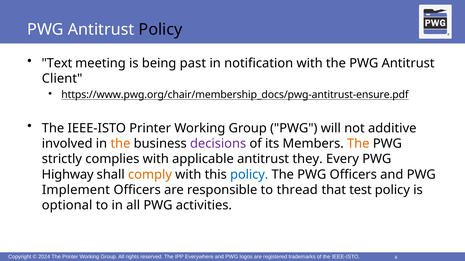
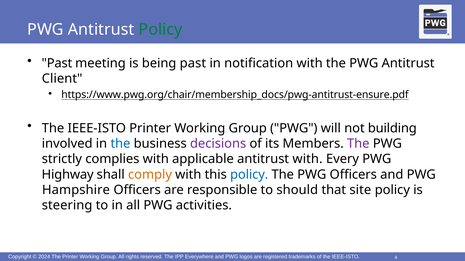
Policy colour: black -> green (161, 30)
Text: Text -> Past (57, 63)
additive: additive -> building (392, 128)
the colour: orange -> blue (120, 144)
The colour: orange -> purple (358, 144)
antitrust they: they -> with (308, 159)
Implement: Implement -> Hampshire (76, 190)
thread: thread -> should (297, 190)
test: test -> site (360, 190)
optional: optional -> steering (67, 206)
